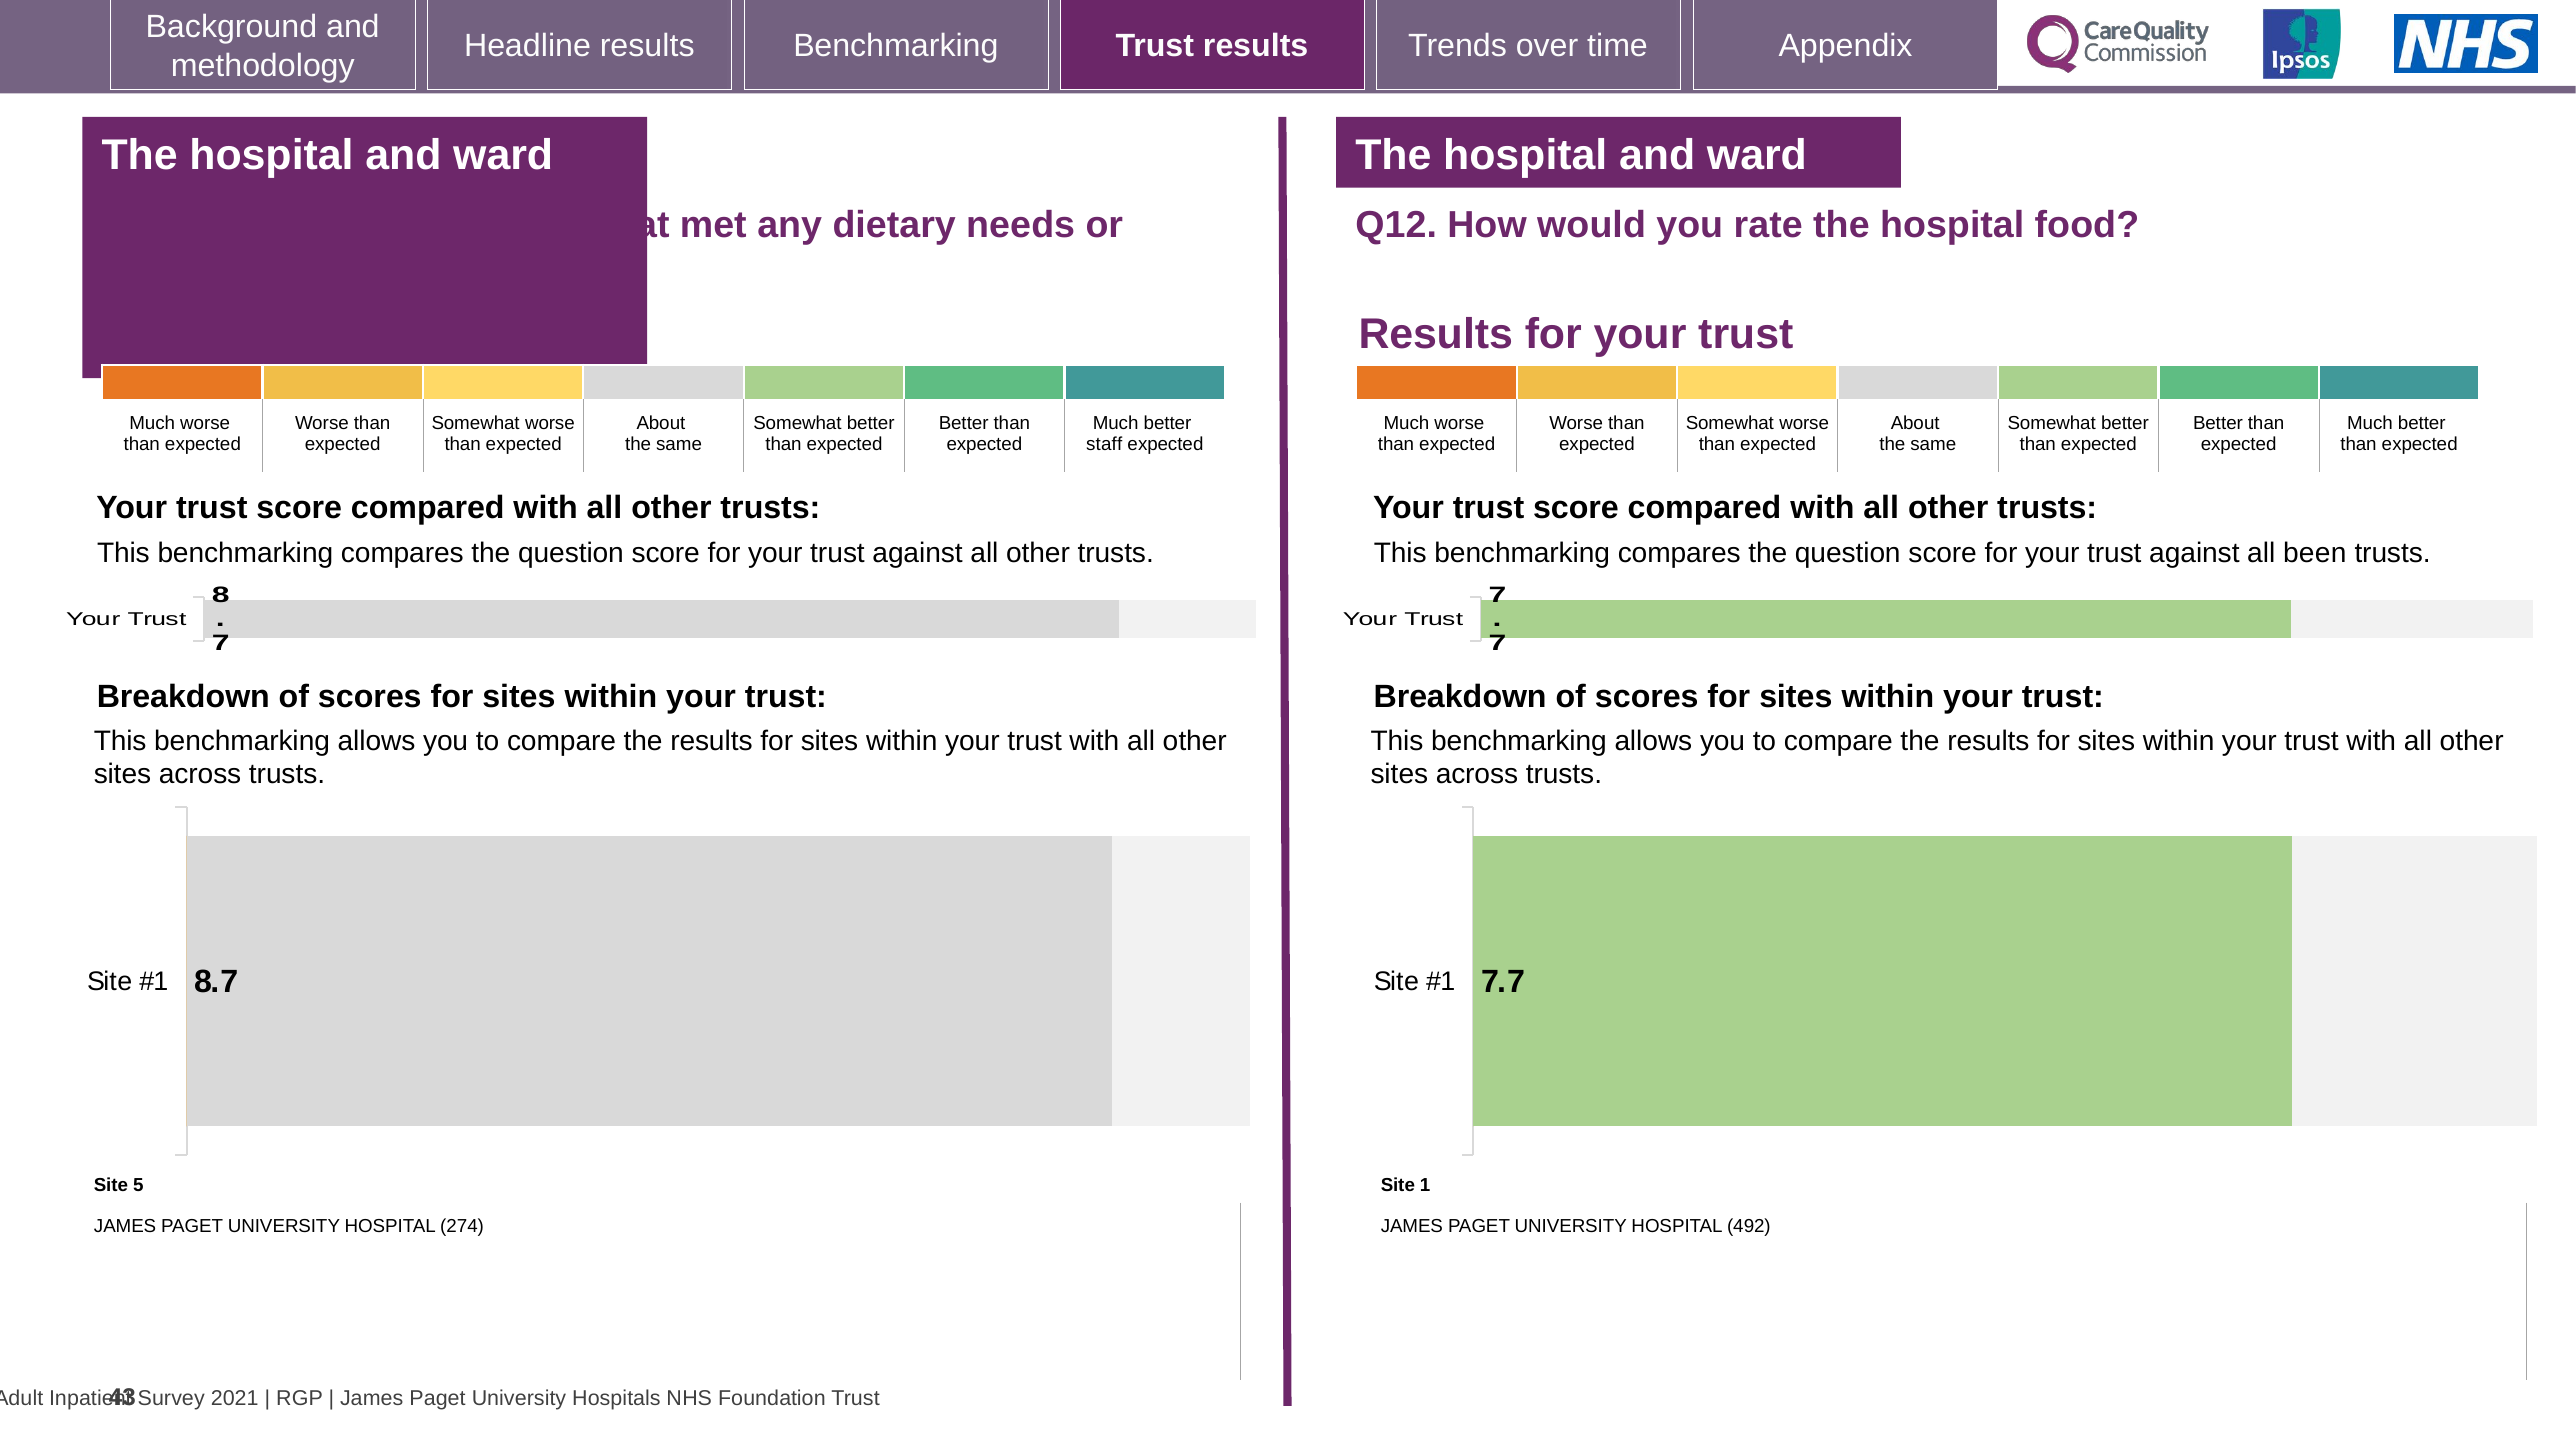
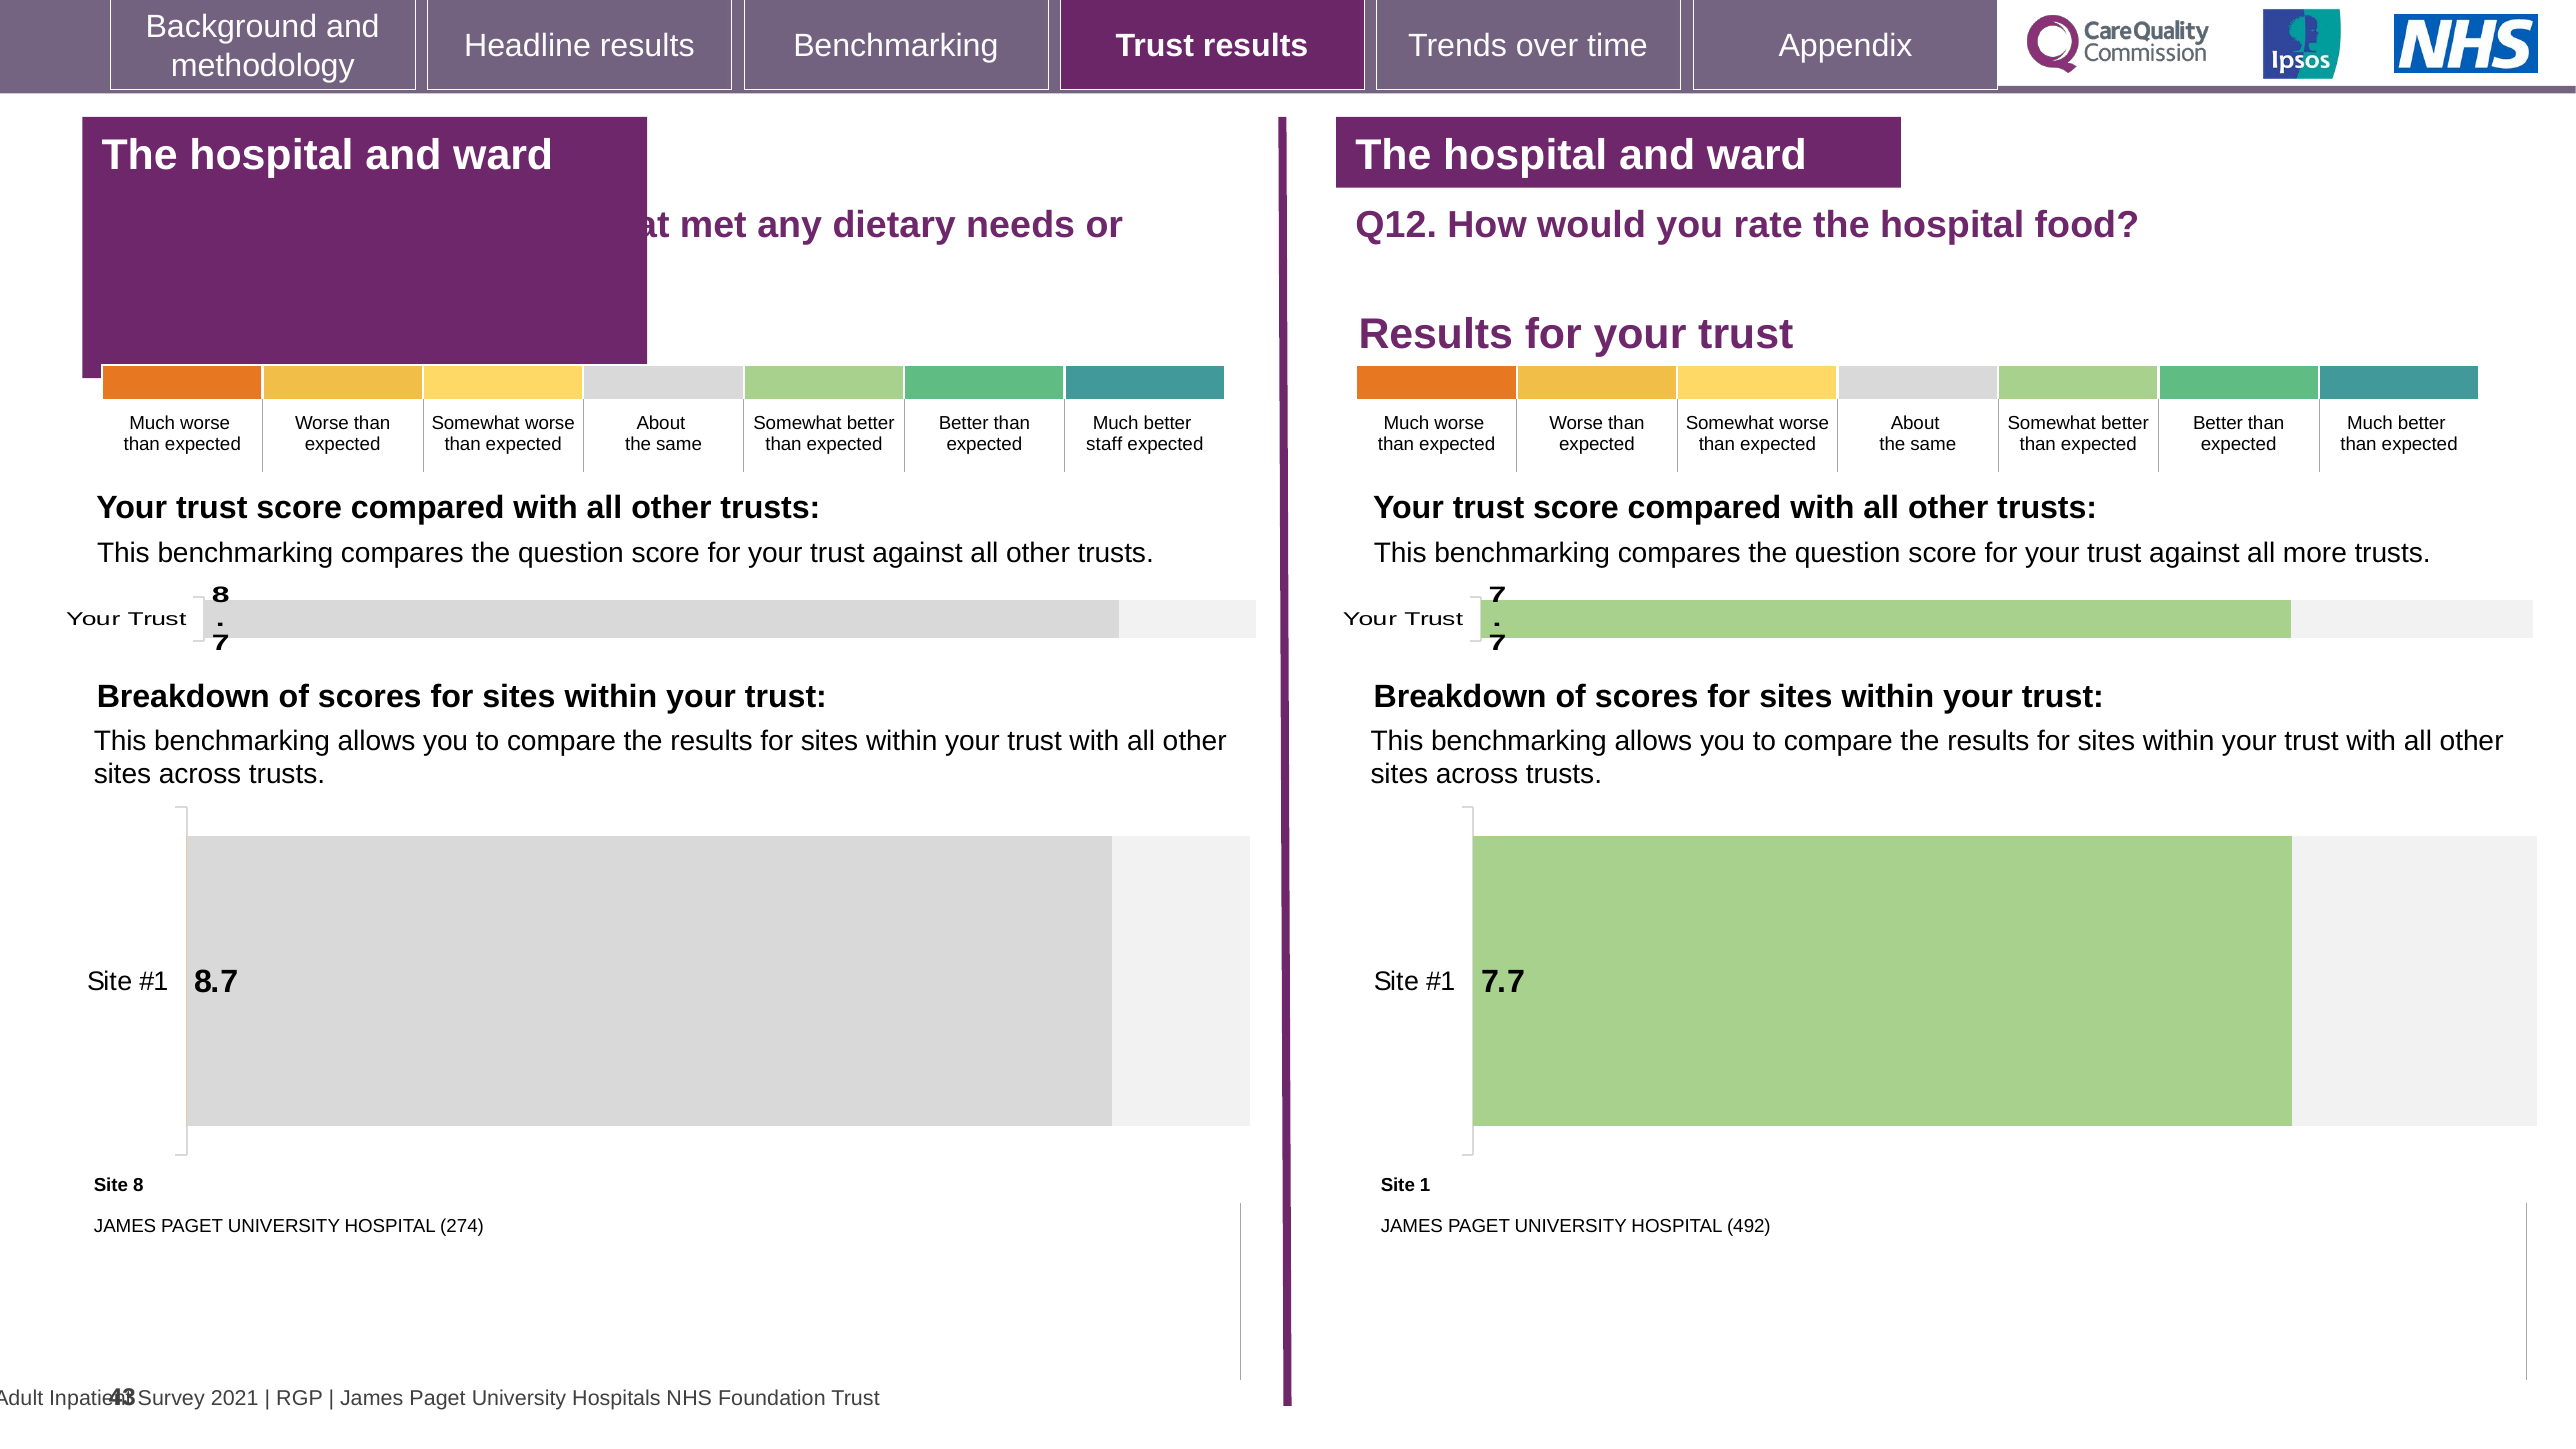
been: been -> more (2315, 553)
Site 5: 5 -> 8 (138, 1185)
